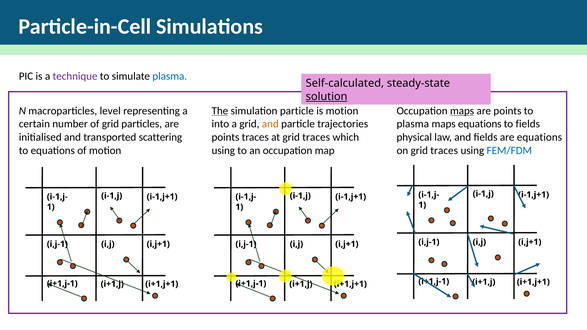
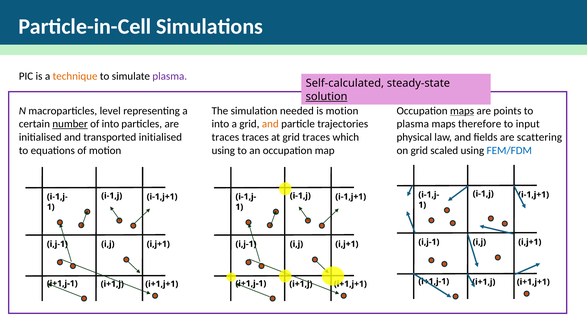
technique colour: purple -> orange (75, 76)
plasma colour: blue -> purple (170, 76)
The underline: present -> none (220, 111)
simulation particle: particle -> needed (297, 111)
number underline: none -> present (70, 124)
of grid: grid -> into (110, 124)
maps equations: equations -> therefore (480, 124)
to fields: fields -> input (528, 124)
transported scattering: scattering -> initialised (160, 137)
points: points -> traces (225, 137)
are equations: equations -> scattering (539, 137)
on grid traces: traces -> scaled (444, 150)
